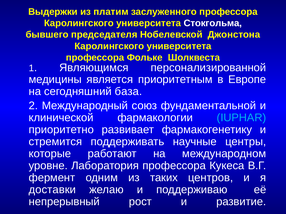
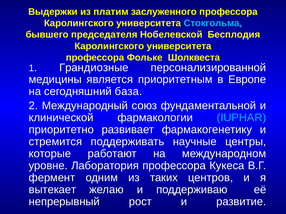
Стокгольма colour: white -> light blue (213, 23)
Джонстона: Джонстона -> Бесплодия (234, 35)
Являющимся: Являющимся -> Грандиозные (94, 68)
доставки: доставки -> вытекает (52, 190)
